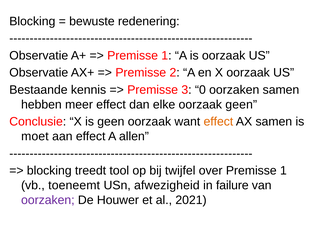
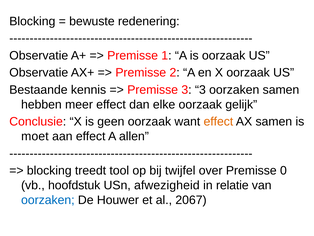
3 0: 0 -> 3 (200, 90)
oorzaak geen: geen -> gelijk (241, 104)
over Premisse 1: 1 -> 0 (283, 170)
toeneemt: toeneemt -> hoofdstuk (74, 185)
failure: failure -> relatie (232, 185)
oorzaken colour: purple -> blue (48, 200)
2021: 2021 -> 2067 (191, 200)
